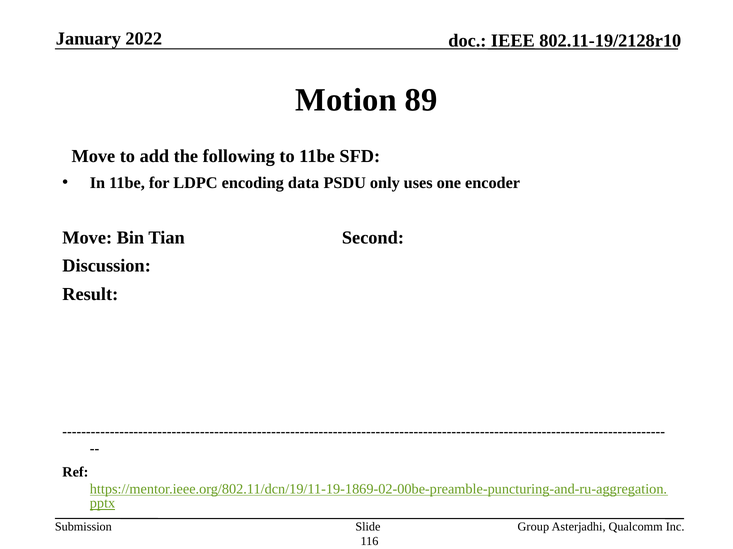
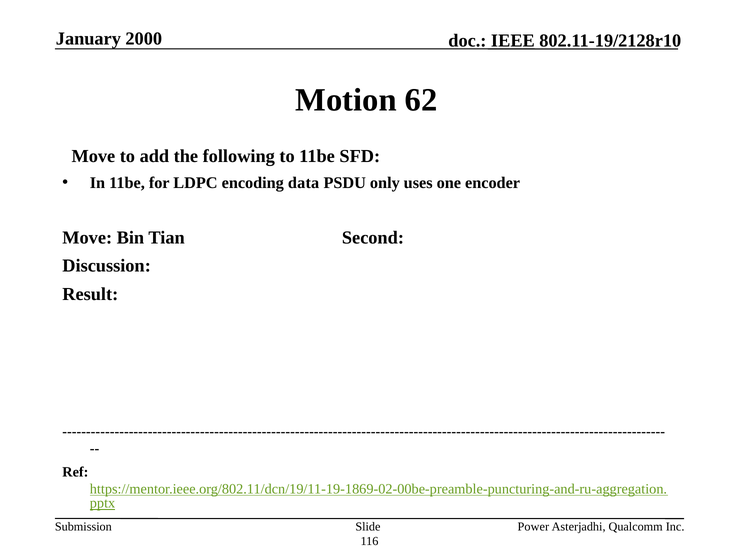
2022: 2022 -> 2000 (144, 39)
89: 89 -> 62 (421, 100)
Group: Group -> Power (533, 527)
